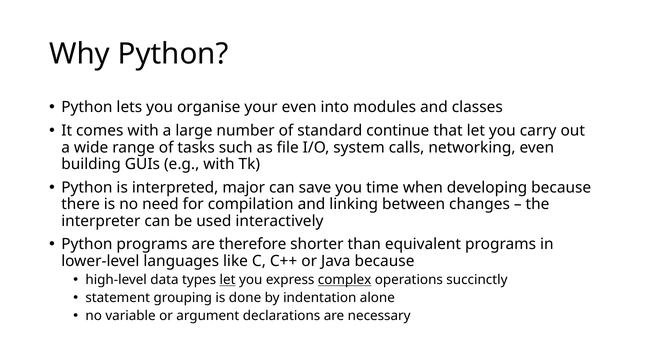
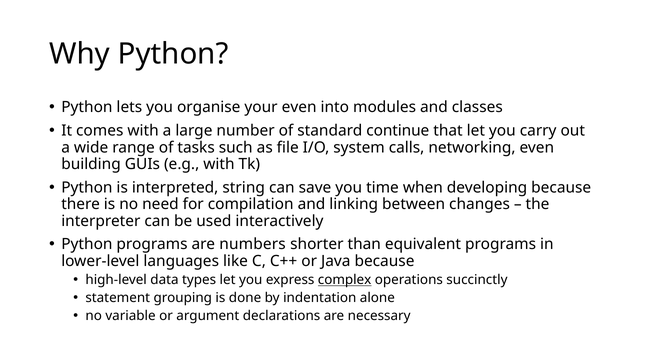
major: major -> string (244, 187)
therefore: therefore -> numbers (253, 244)
let underline: present -> none (228, 280)
